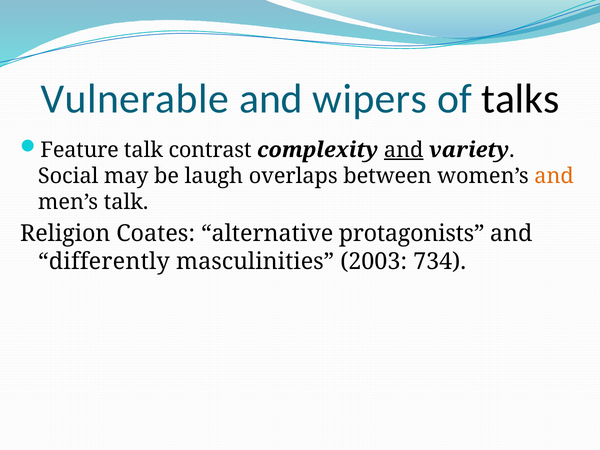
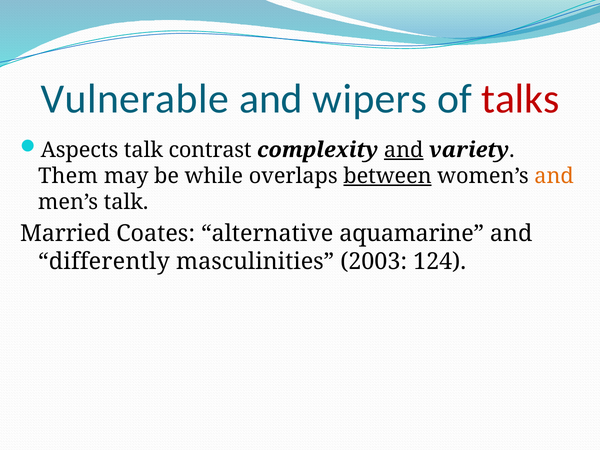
talks colour: black -> red (520, 99)
Feature: Feature -> Aspects (79, 150)
Social: Social -> Them (68, 176)
laugh: laugh -> while (214, 176)
between underline: none -> present (388, 176)
Religion: Religion -> Married (65, 234)
protagonists: protagonists -> aquamarine (412, 234)
734: 734 -> 124 (440, 262)
